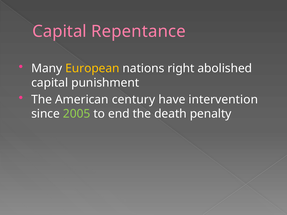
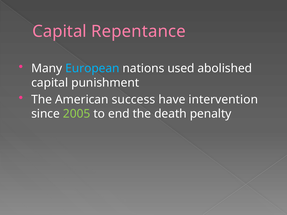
European colour: yellow -> light blue (92, 69)
right: right -> used (181, 69)
century: century -> success (133, 100)
